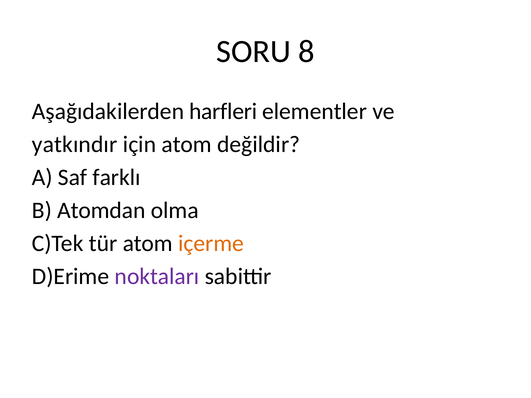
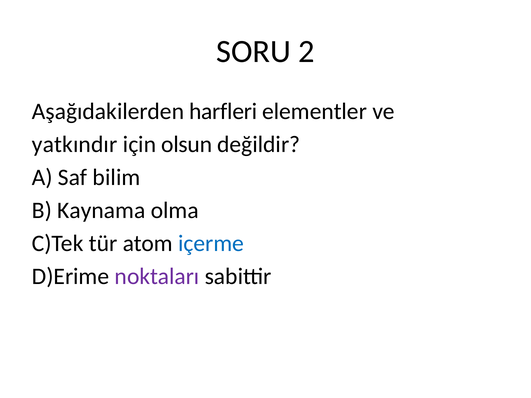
8: 8 -> 2 (306, 51)
için atom: atom -> olsun (187, 144)
farklı: farklı -> bilim (117, 177)
Atomdan: Atomdan -> Kaynama (101, 211)
içerme colour: orange -> blue (211, 244)
